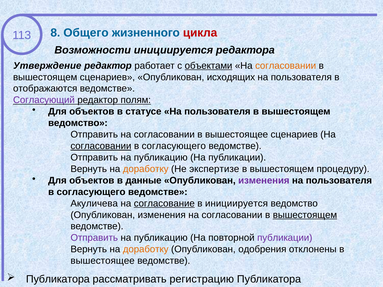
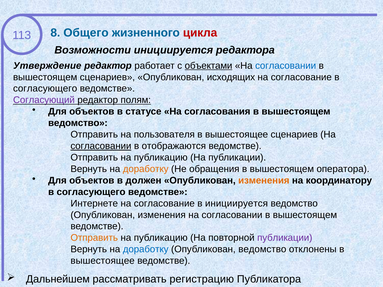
согласовании colour: orange -> blue (286, 66)
пользователя: пользователя -> согласование (301, 77)
отображаются: отображаются -> согласующего (45, 89)
статусе На пользователя: пользователя -> согласования (217, 112)
Отправить на согласовании: согласовании -> пользователя (164, 135)
согласующего: согласующего -> отображаются (174, 146)
экспертизе: экспертизе -> обращения (214, 169)
процедуру: процедуру -> оператора (343, 169)
данные: данные -> должен (143, 181)
изменения colour: purple -> orange (264, 181)
пользователя: пользователя -> координатору (339, 181)
Акуличева: Акуличева -> Интернете (94, 204)
согласование underline: present -> none (164, 204)
вышестоящем underline: present -> none (305, 215)
Отправить colour: purple -> orange (94, 238)
доработку colour: orange -> blue (146, 250)
Опубликован одобрения: одобрения -> ведомство (262, 250)
Публикатора: Публикатора -> Дальнейшем (58, 279)
